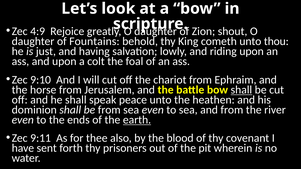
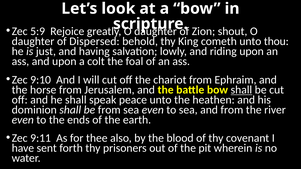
4:9: 4:9 -> 5:9 (38, 31)
Fountains: Fountains -> Dispersed (94, 41)
earth underline: present -> none (137, 120)
